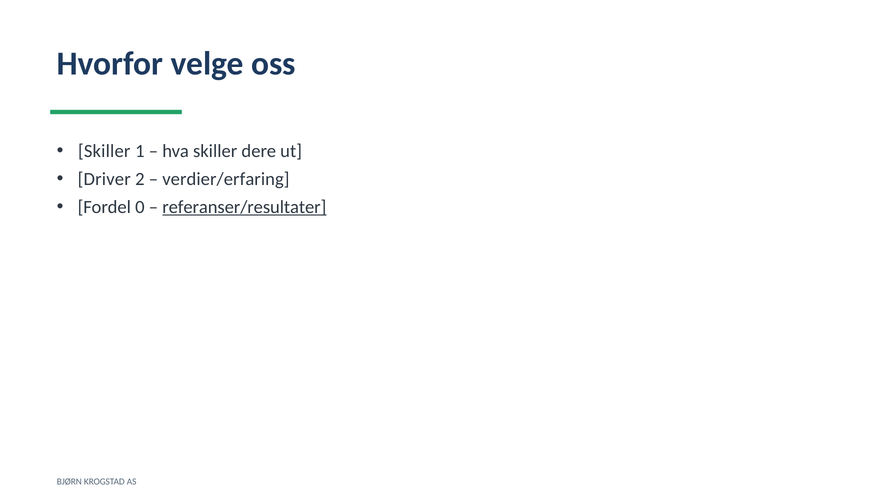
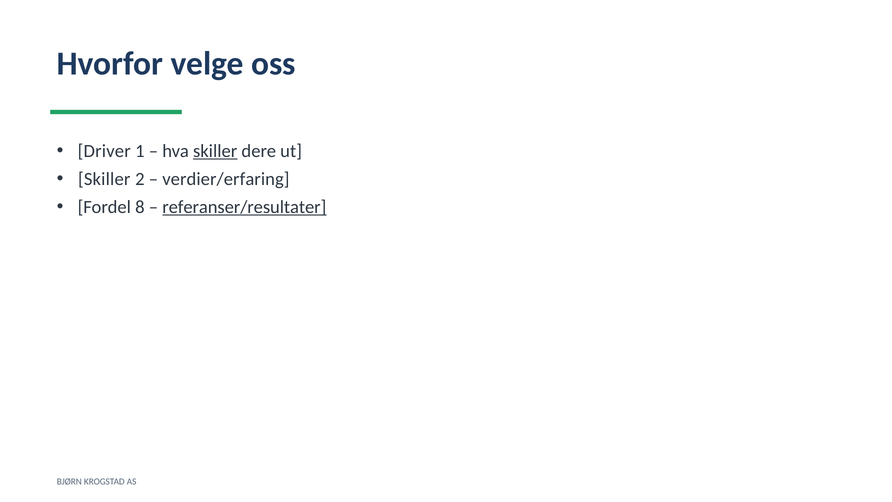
Skiller: Skiller -> Driver (104, 151)
skiller underline: none -> present (215, 151)
Driver: Driver -> Skiller (104, 179)
0: 0 -> 8 (140, 207)
